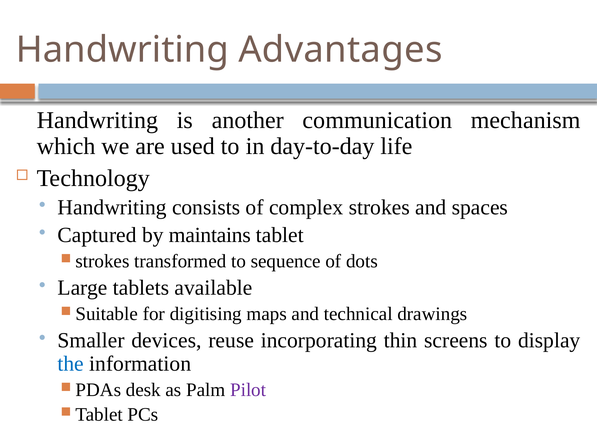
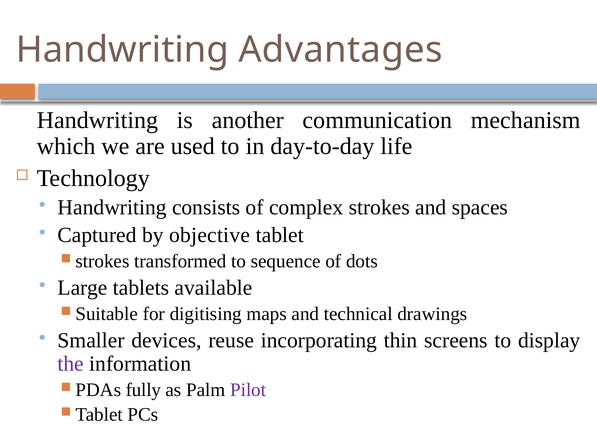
maintains: maintains -> objective (210, 235)
the colour: blue -> purple (71, 363)
desk: desk -> fully (143, 389)
